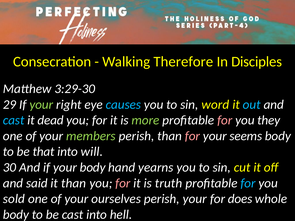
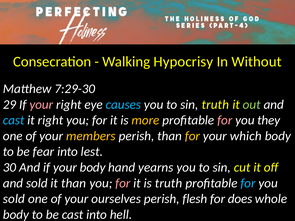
Therefore: Therefore -> Hypocrisy (183, 62)
Disciples: Disciples -> Without (257, 62)
3:29-30: 3:29-30 -> 7:29-30 (75, 89)
your colour: light green -> pink (41, 105)
sin word: word -> truth (215, 105)
out colour: light blue -> light green (252, 105)
it dead: dead -> right (50, 120)
more colour: light green -> yellow (145, 120)
members colour: light green -> yellow (91, 136)
for colour: pink -> yellow (192, 136)
seems: seems -> which (246, 136)
that: that -> fear (44, 152)
will: will -> lest (92, 152)
and said: said -> sold (37, 183)
perish your: your -> flesh (195, 199)
